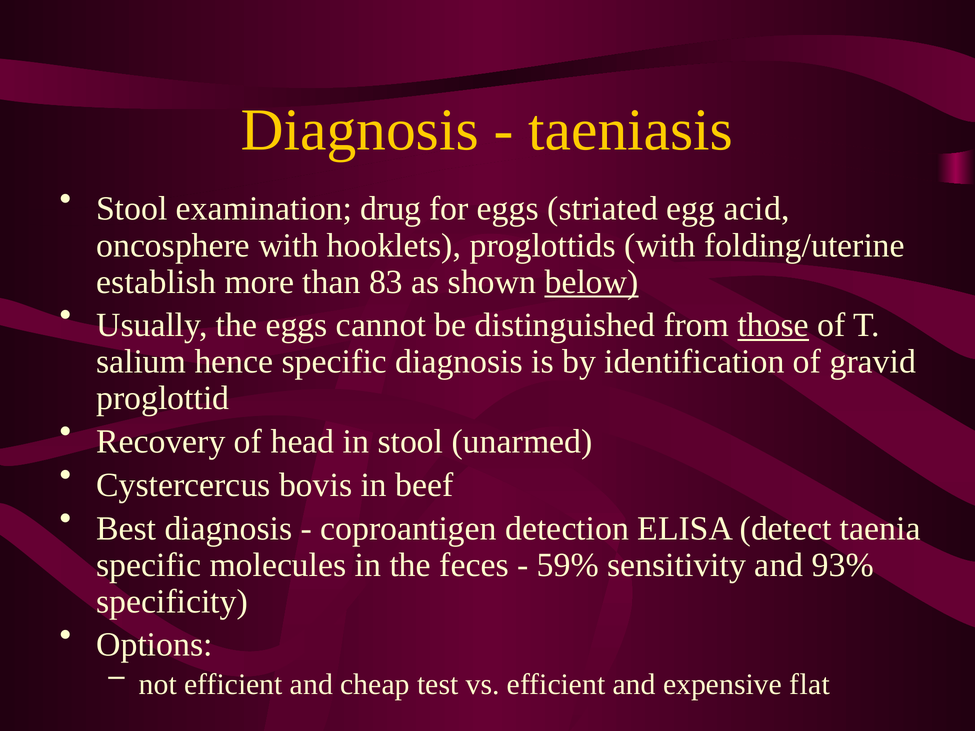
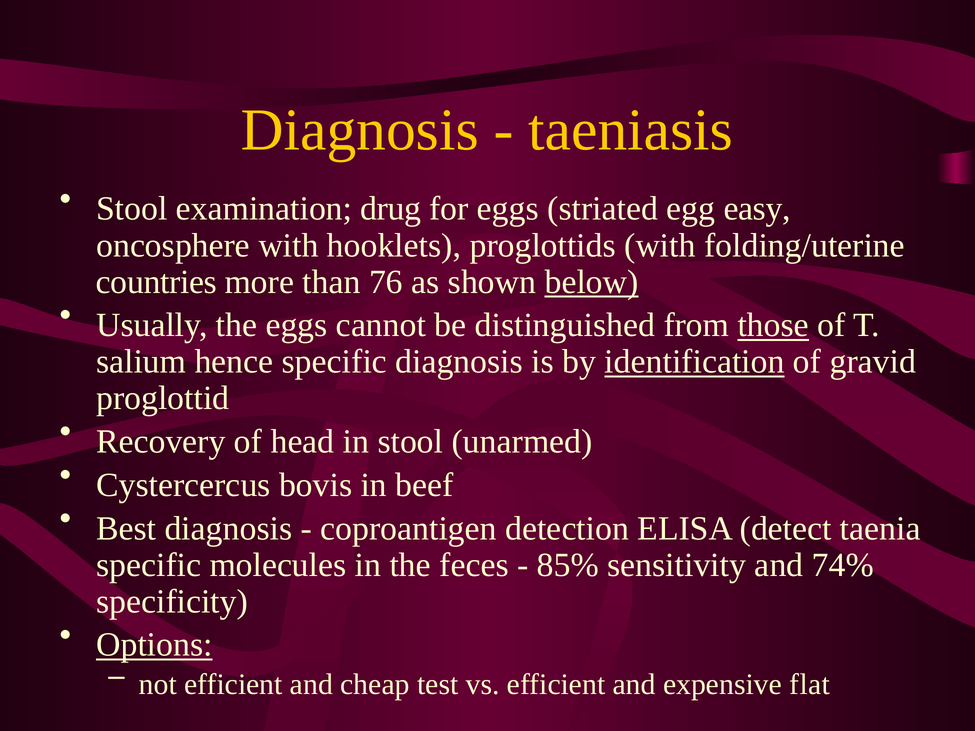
acid: acid -> easy (757, 209)
establish: establish -> countries (156, 282)
83: 83 -> 76 (386, 282)
identification underline: none -> present (695, 362)
59%: 59% -> 85% (568, 565)
93%: 93% -> 74% (843, 565)
Options underline: none -> present (154, 645)
